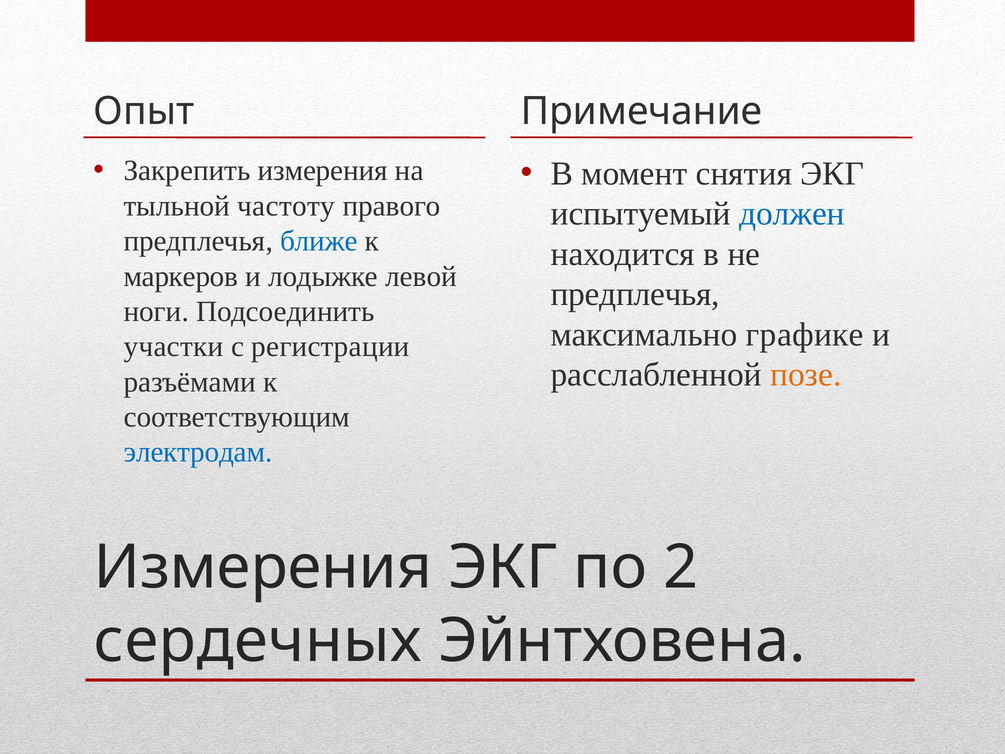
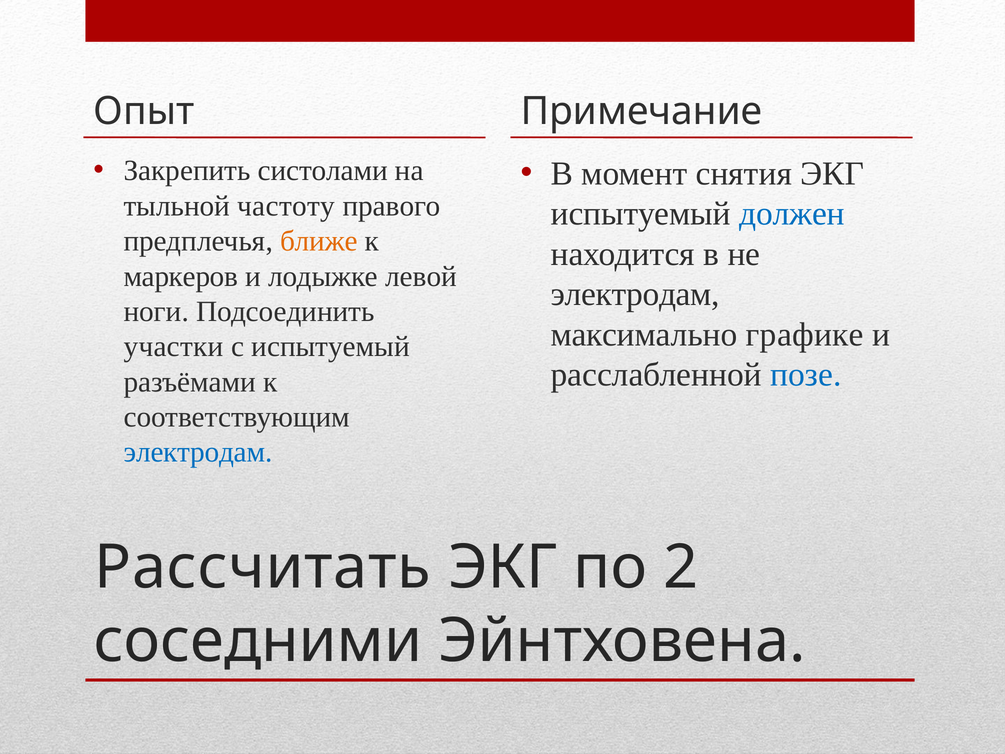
Закрепить измерения: измерения -> систолами (323, 171)
ближе colour: blue -> orange (319, 241)
предплечья: предплечья -> электродам (635, 294)
с регистрации: регистрации -> испытуемый (331, 347)
позе colour: orange -> blue (806, 375)
Измерения: Измерения -> Рассчитать (263, 567)
сердечных: сердечных -> соседними (258, 641)
